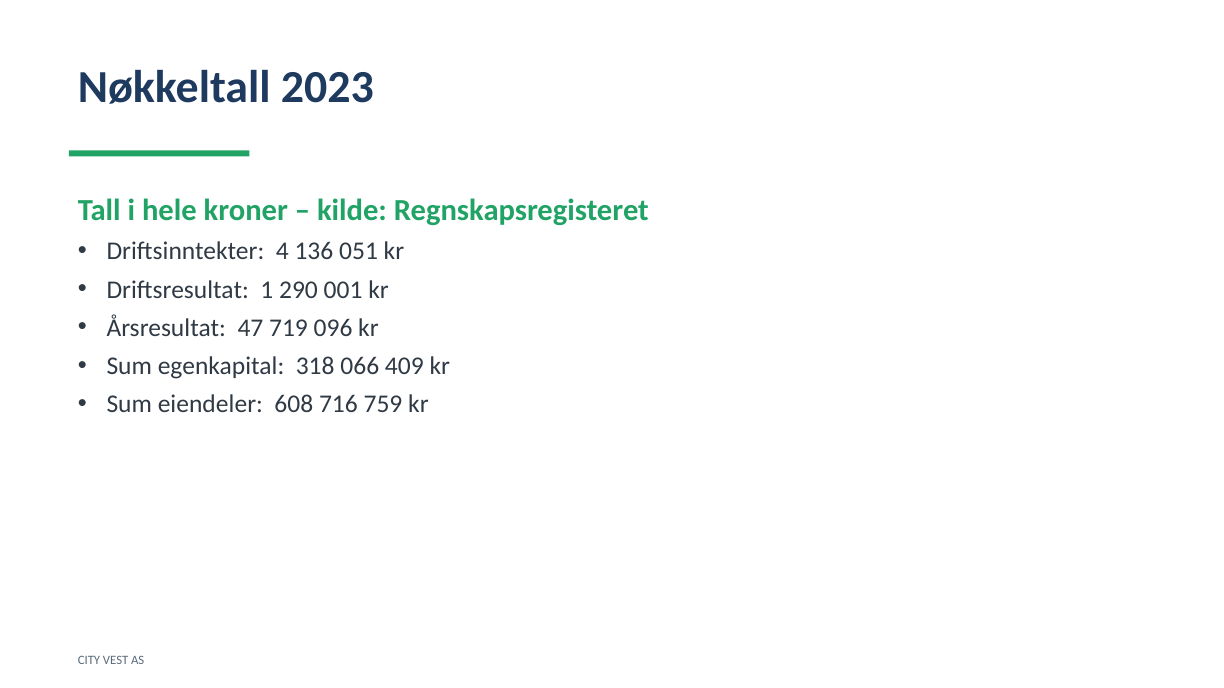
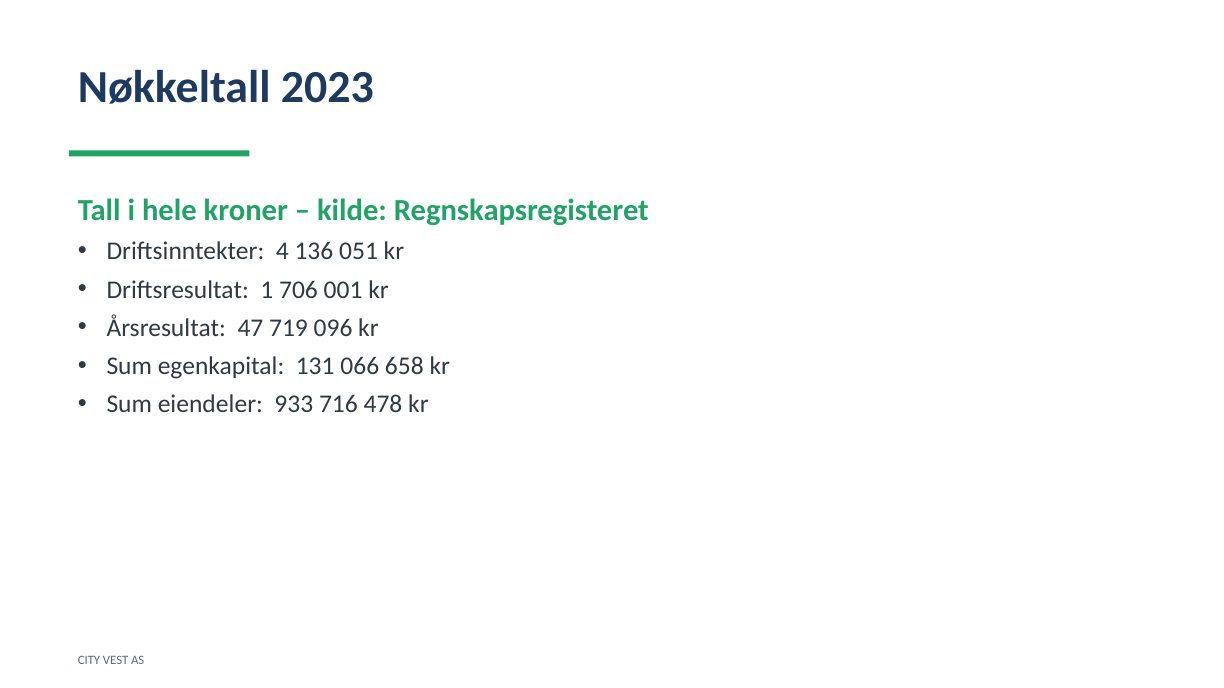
290: 290 -> 706 (298, 290)
318: 318 -> 131 (315, 367)
409: 409 -> 658 (404, 367)
608: 608 -> 933 (294, 405)
759: 759 -> 478 (383, 405)
